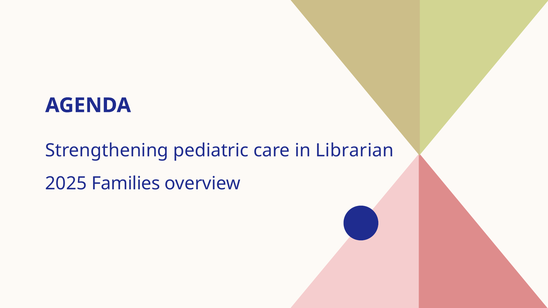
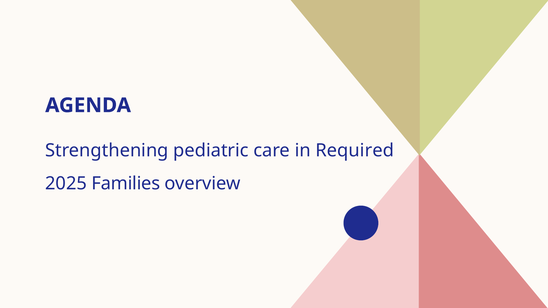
Librarian: Librarian -> Required (355, 151)
